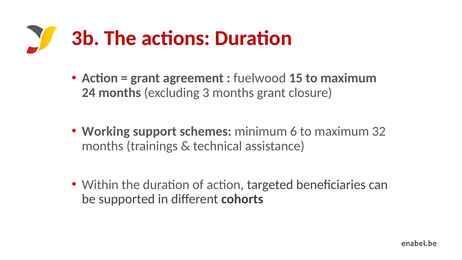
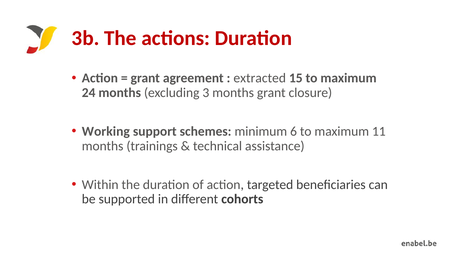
fuelwood: fuelwood -> extracted (260, 78)
32: 32 -> 11 (379, 131)
